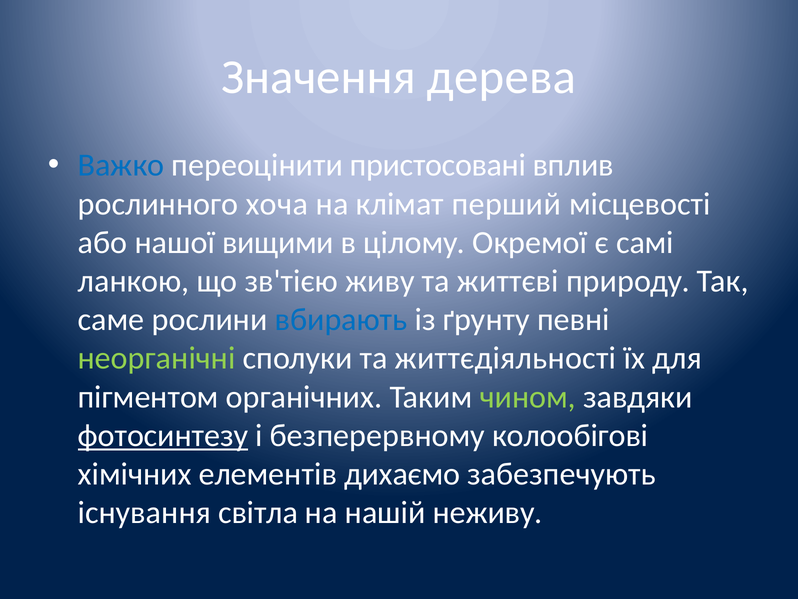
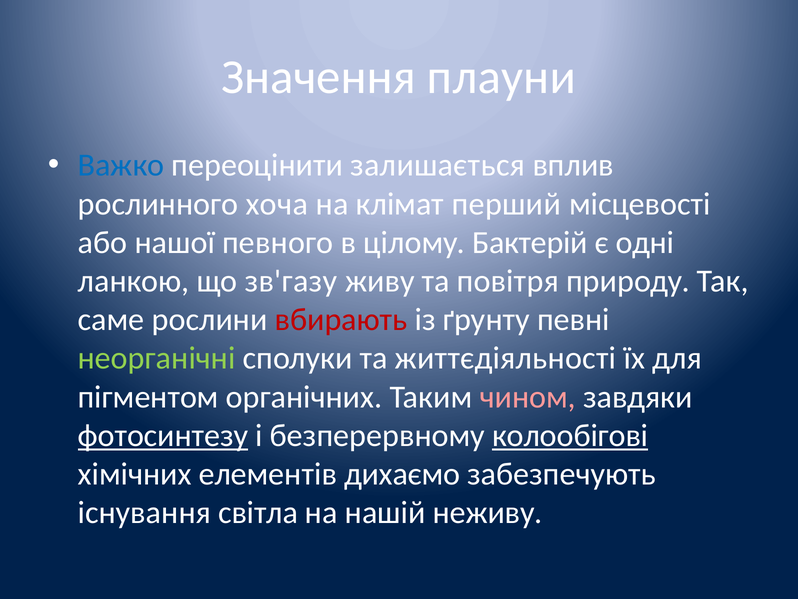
дерева: дерева -> плауни (501, 77)
пристосовані: пристосовані -> залишається (438, 165)
вищими: вищими -> певного (278, 242)
Окремої: Окремої -> Бактерій (530, 242)
самі: самі -> одні (645, 242)
зв'тією: зв'тією -> зв'газу (291, 281)
життєві: життєві -> повітря (508, 281)
вбирають colour: blue -> red (341, 319)
чином colour: light green -> pink (528, 397)
колообігові underline: none -> present (570, 435)
